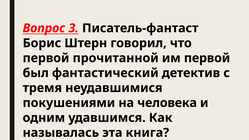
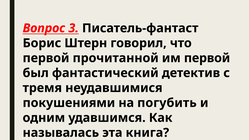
человека: человека -> погубить (167, 103)
